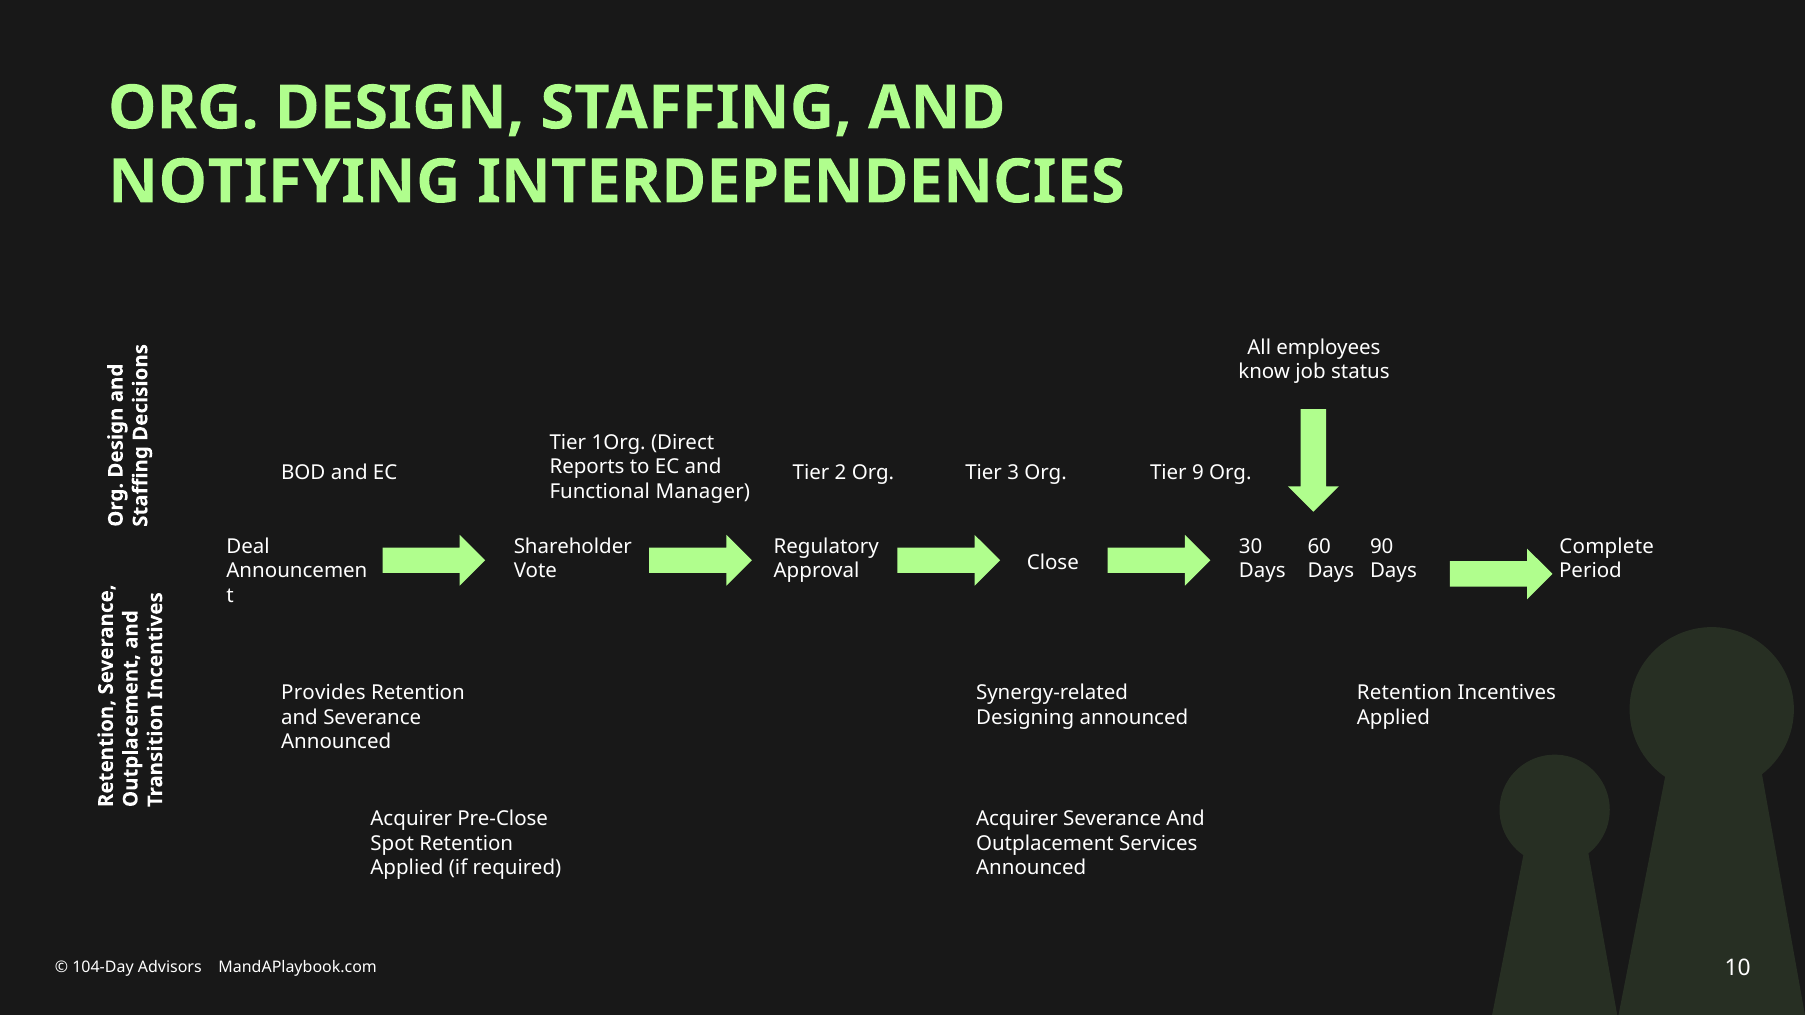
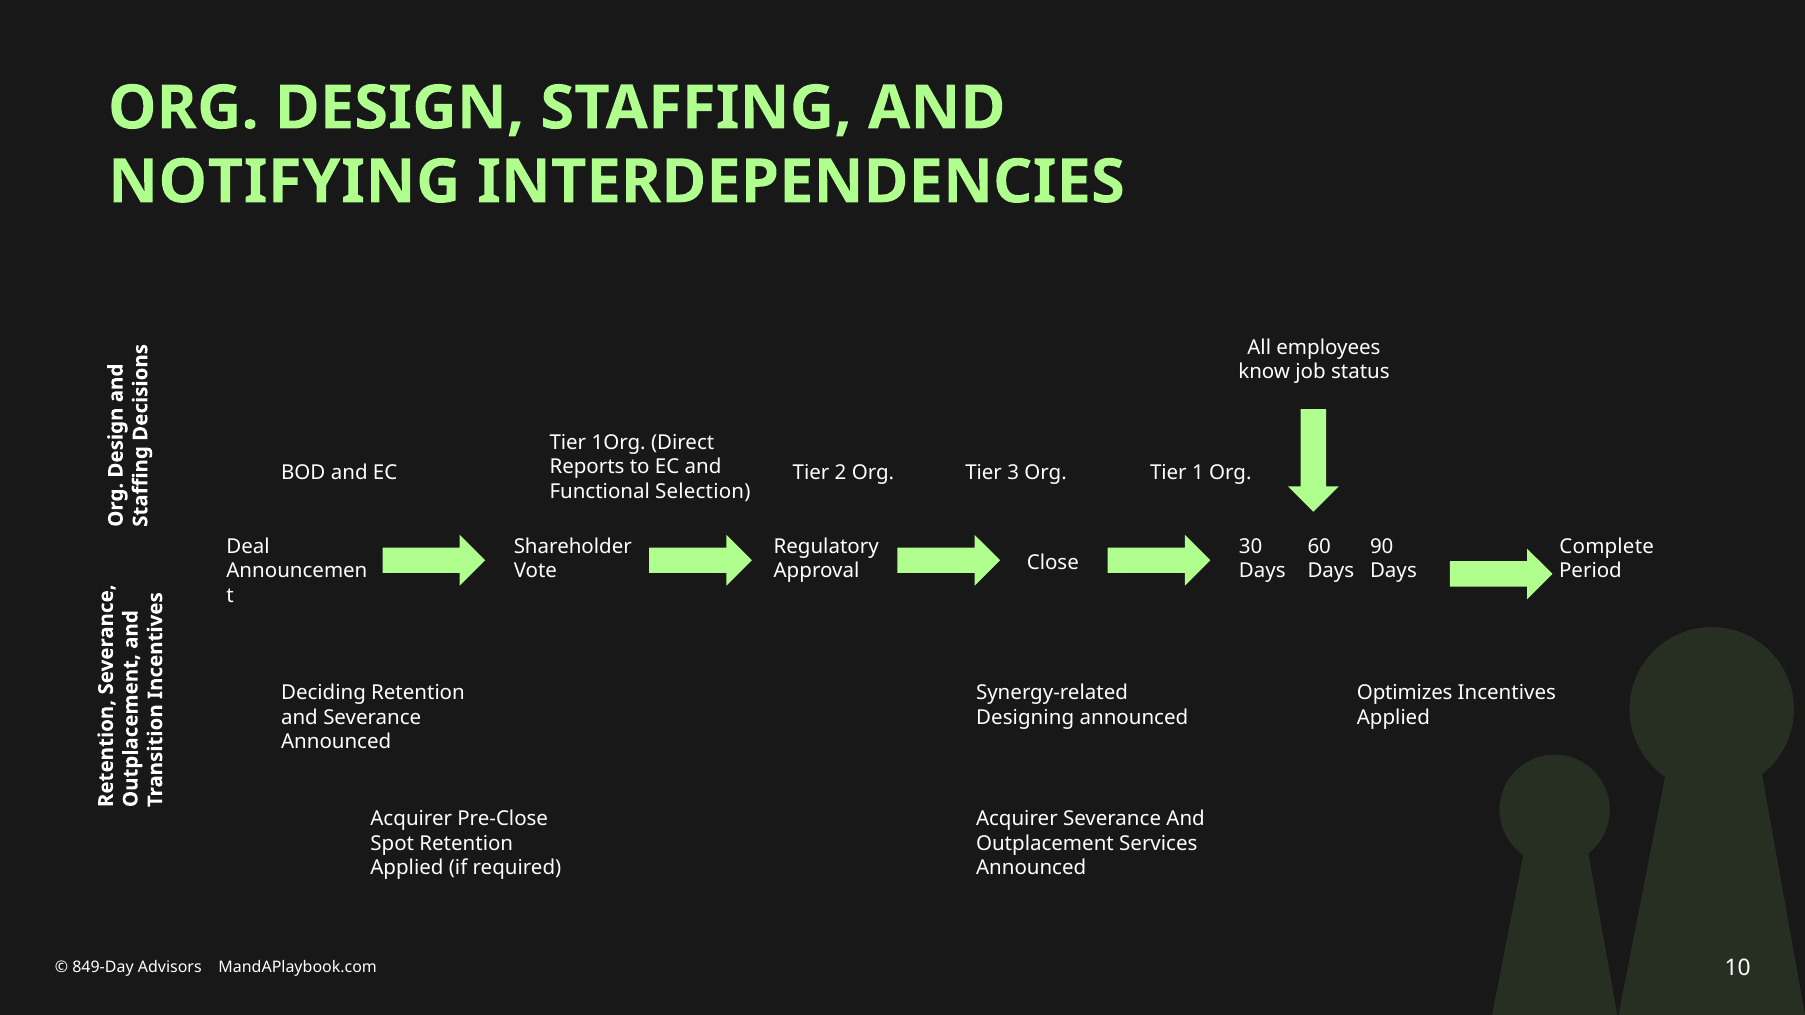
9: 9 -> 1 (1198, 473)
Manager: Manager -> Selection (703, 492)
Provides: Provides -> Deciding (324, 693)
Retention: Retention -> Optimizes (1405, 693)
104-Day: 104-Day -> 849-Day (103, 968)
